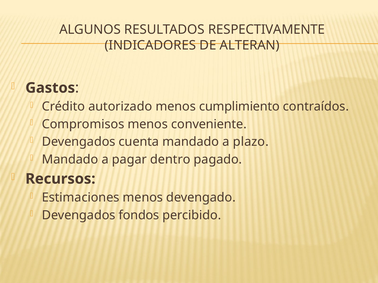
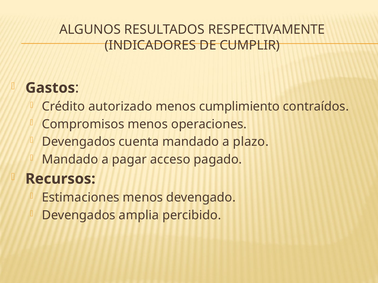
ALTERAN: ALTERAN -> CUMPLIR (250, 45)
conveniente: conveniente -> operaciones (209, 124)
dentro: dentro -> acceso (170, 160)
fondos: fondos -> amplia (139, 216)
